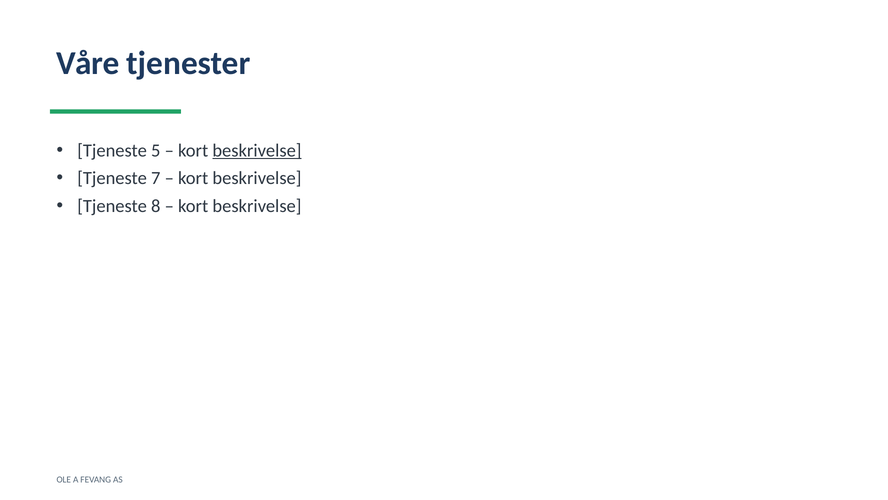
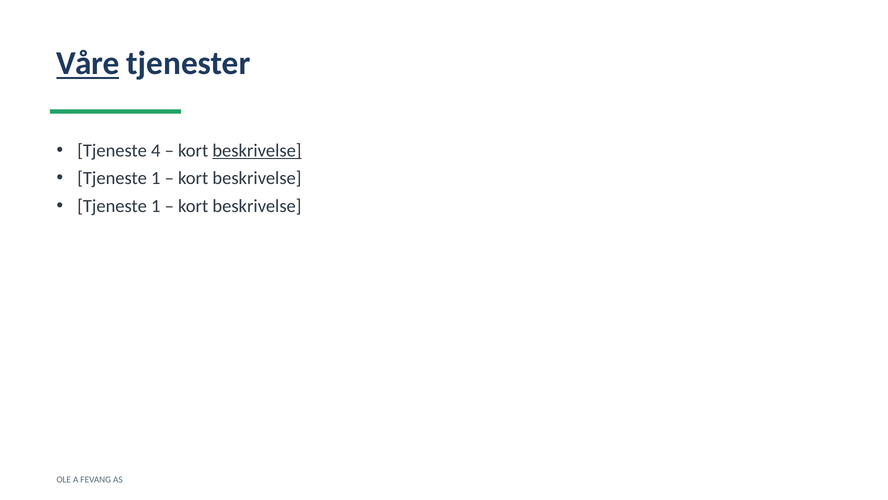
Våre underline: none -> present (88, 63)
5: 5 -> 4 (156, 150)
7: 7 -> 1 (156, 178)
8: 8 -> 1 (156, 206)
